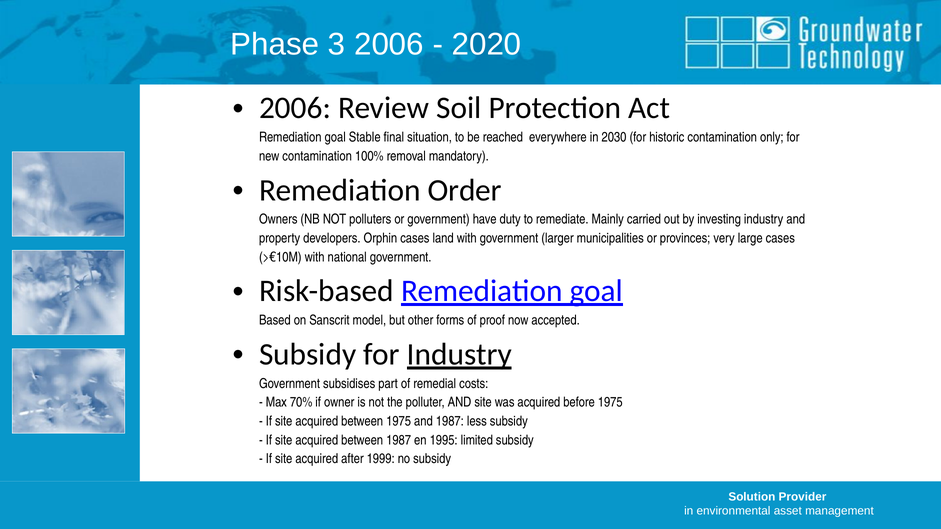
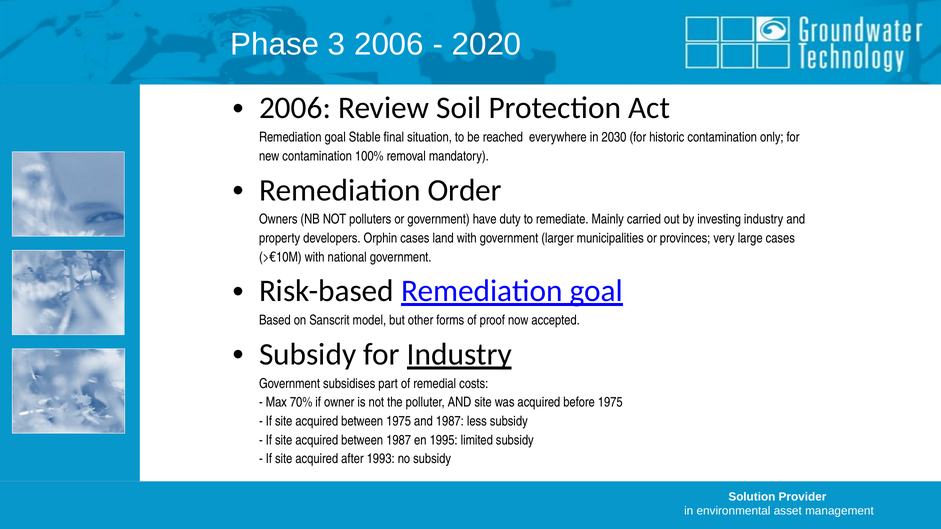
1999: 1999 -> 1993 (381, 459)
